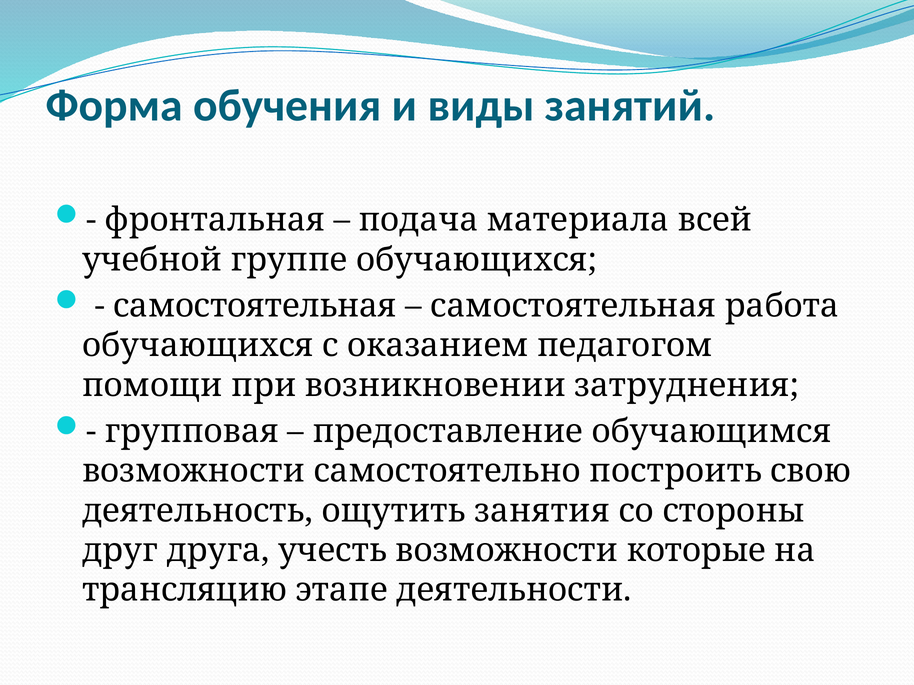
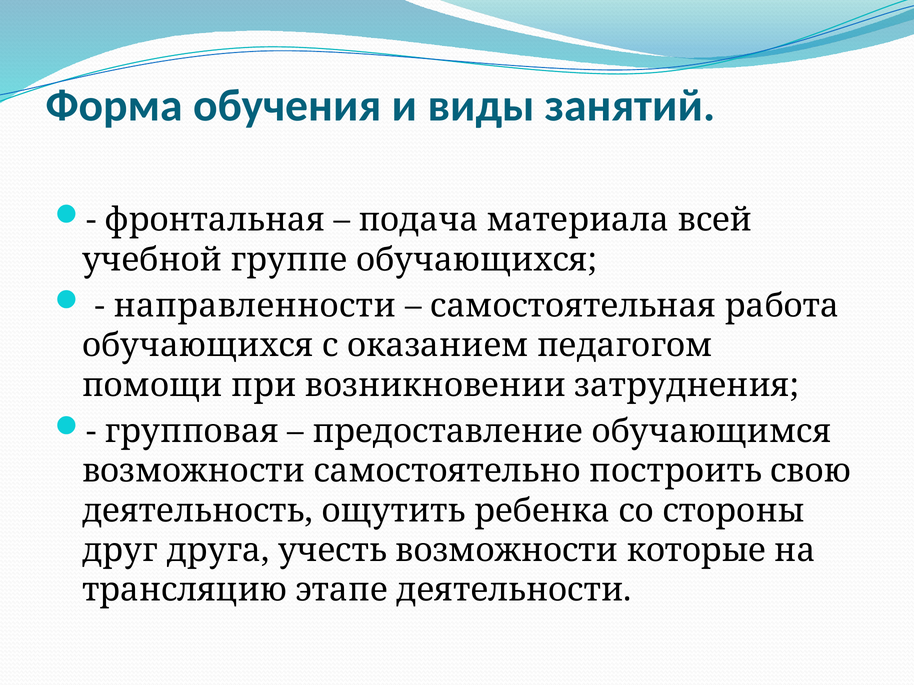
самостоятельная: самостоятельная -> направленности (255, 306)
занятия: занятия -> ребенка (542, 511)
